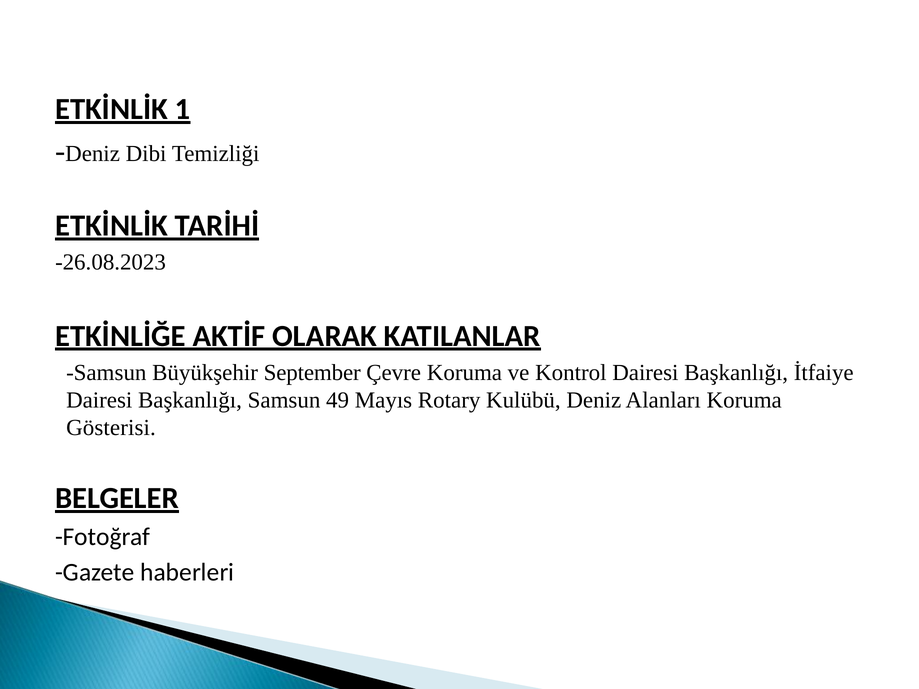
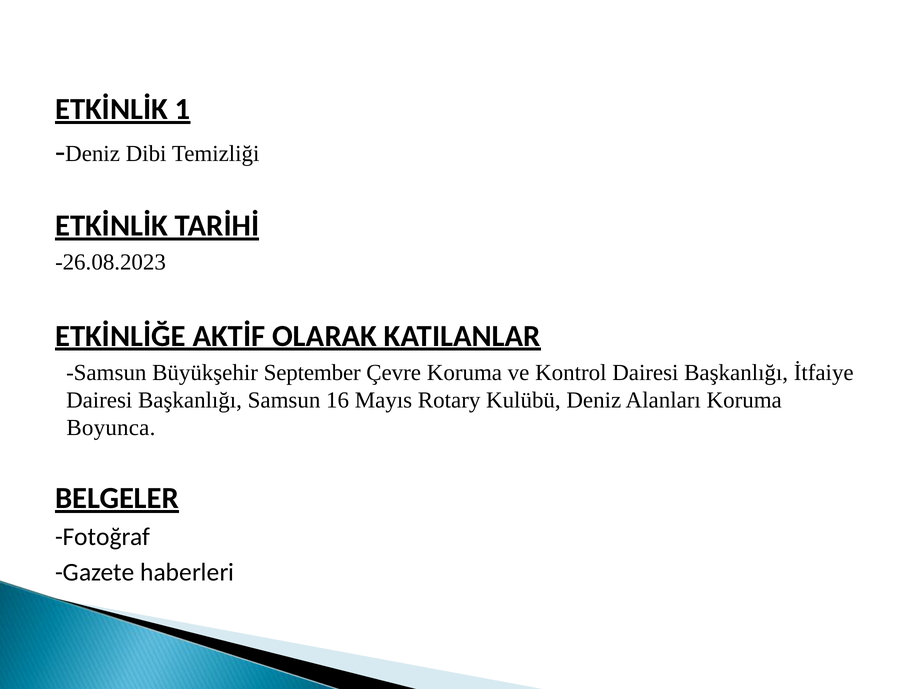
49: 49 -> 16 (338, 400)
Gösterisi: Gösterisi -> Boyunca (111, 428)
